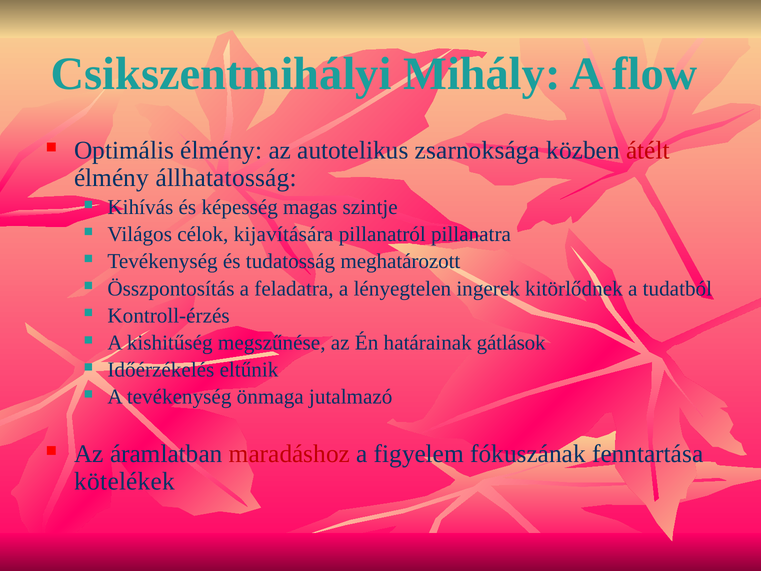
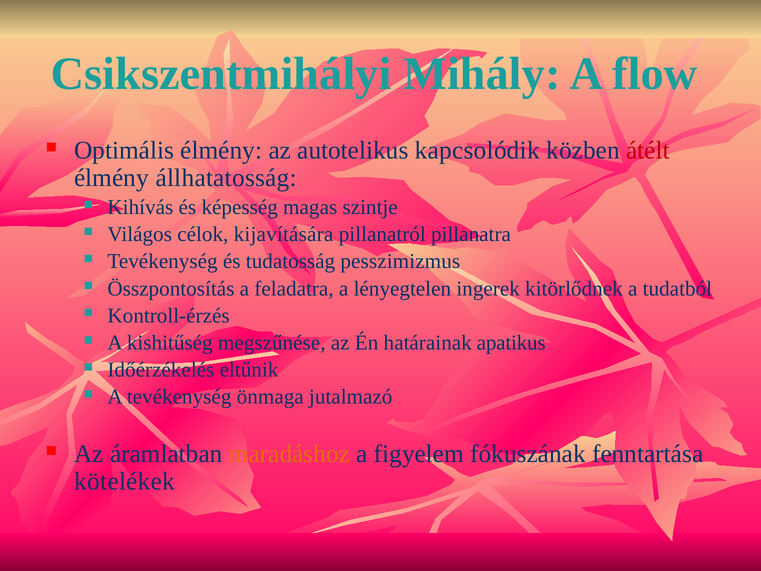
zsarnoksága: zsarnoksága -> kapcsolódik (477, 151)
meghatározott: meghatározott -> pesszimizmus (400, 261)
gátlások: gátlások -> apatikus (511, 343)
maradáshoz colour: red -> orange (289, 454)
